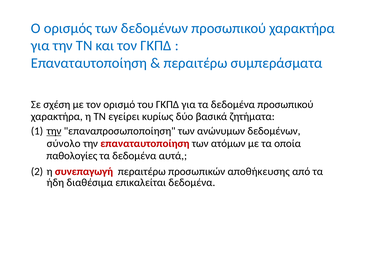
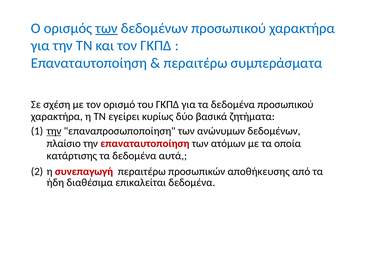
των underline: none -> present (107, 28)
σύνολο: σύνολο -> πλαίσιο (64, 144)
παθολογίες: παθολογίες -> κατάρτισης (72, 156)
